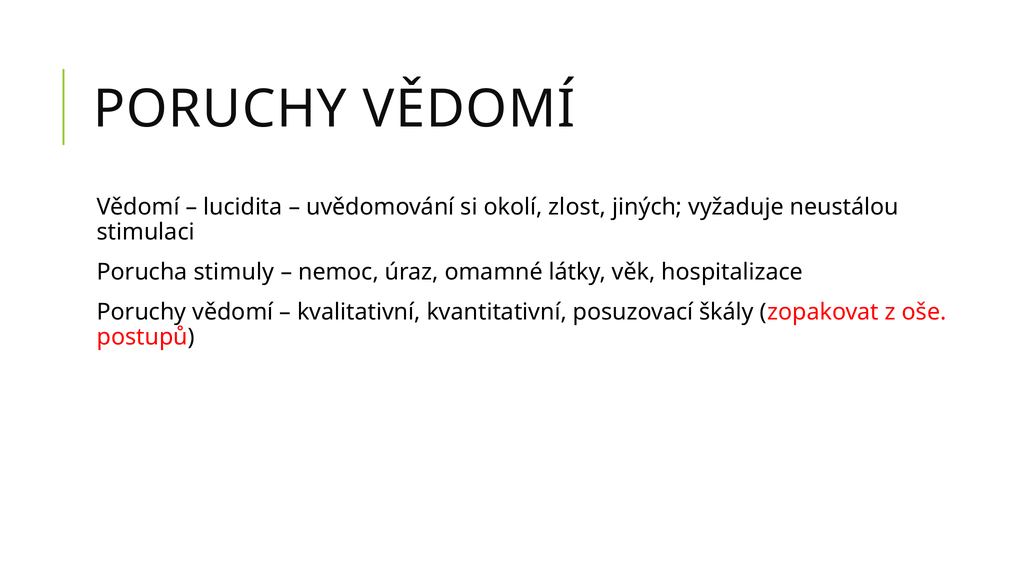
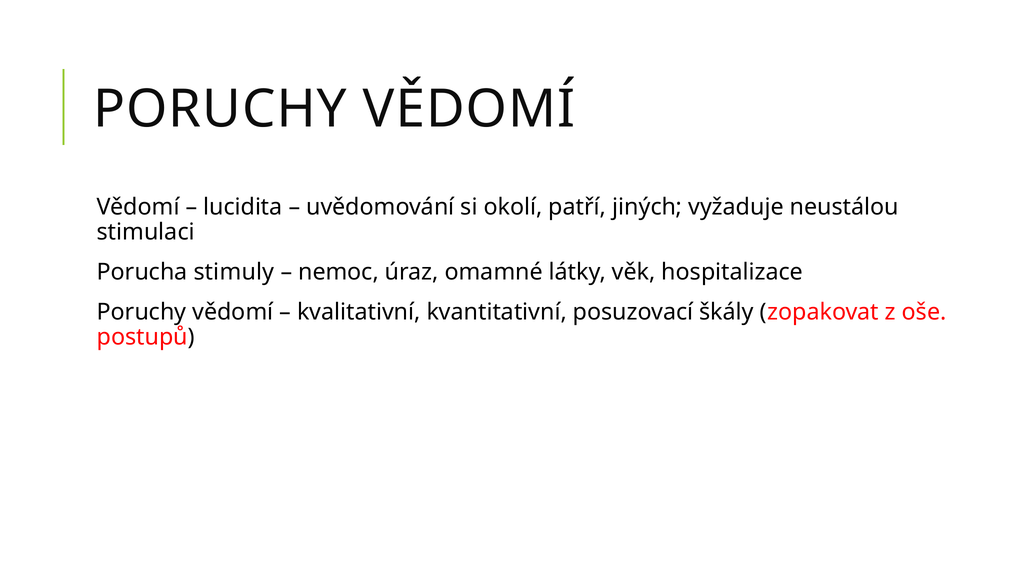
zlost: zlost -> patří (577, 207)
